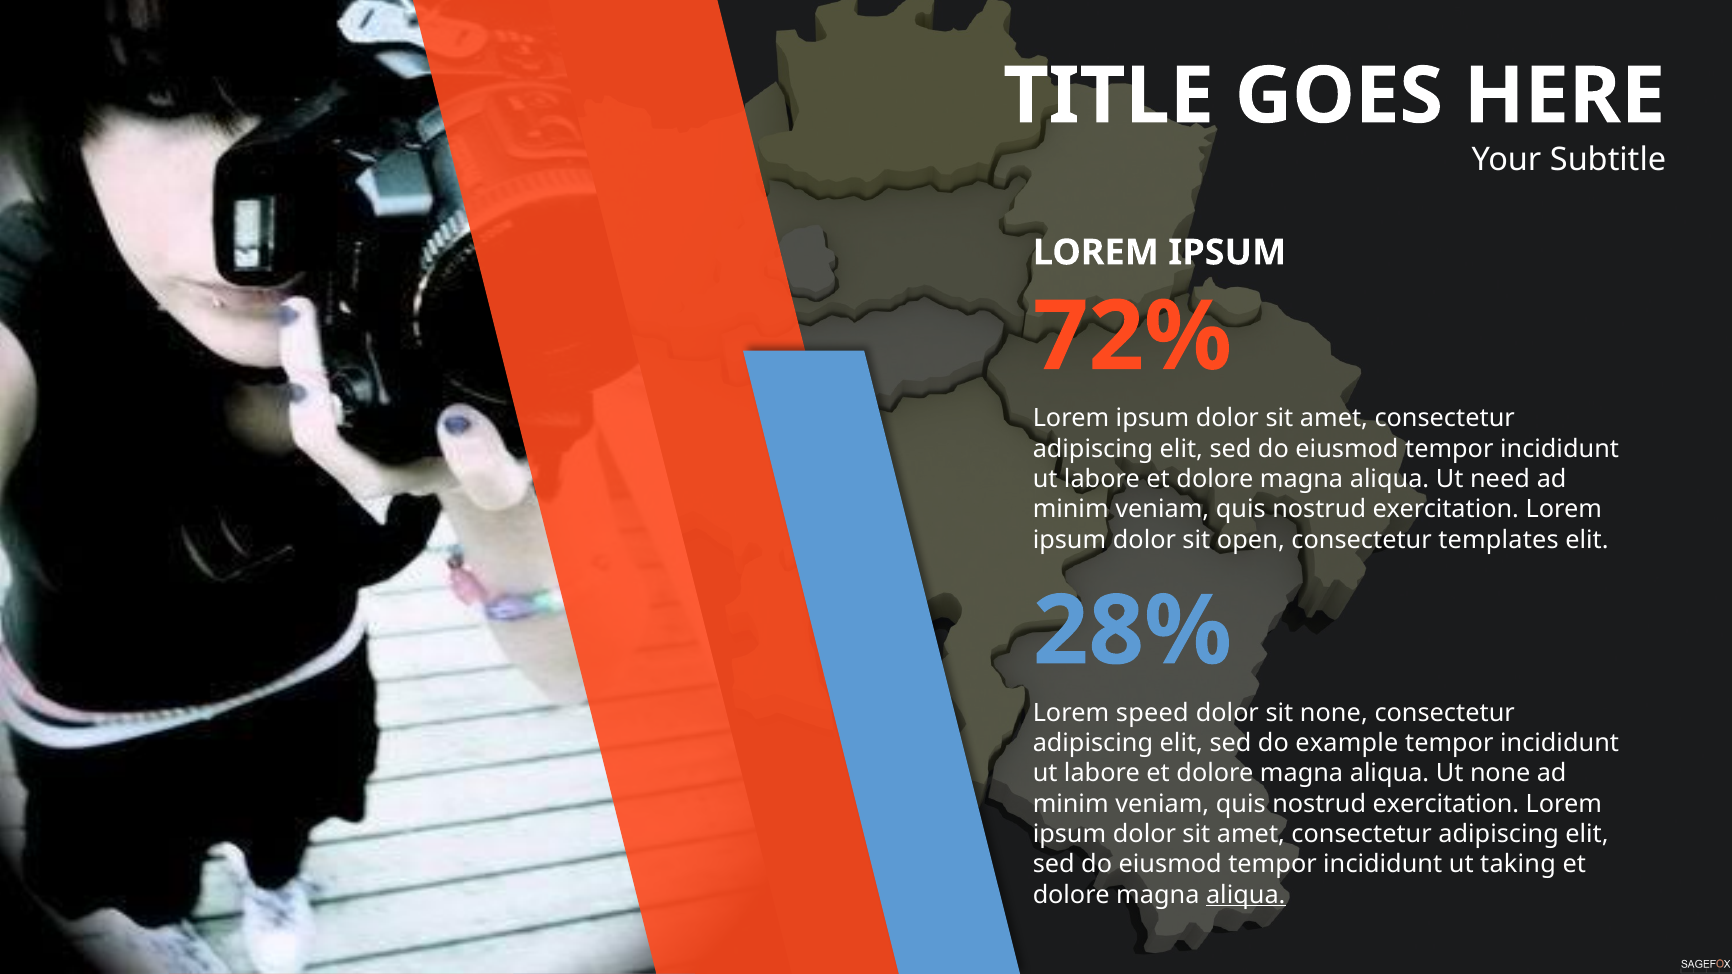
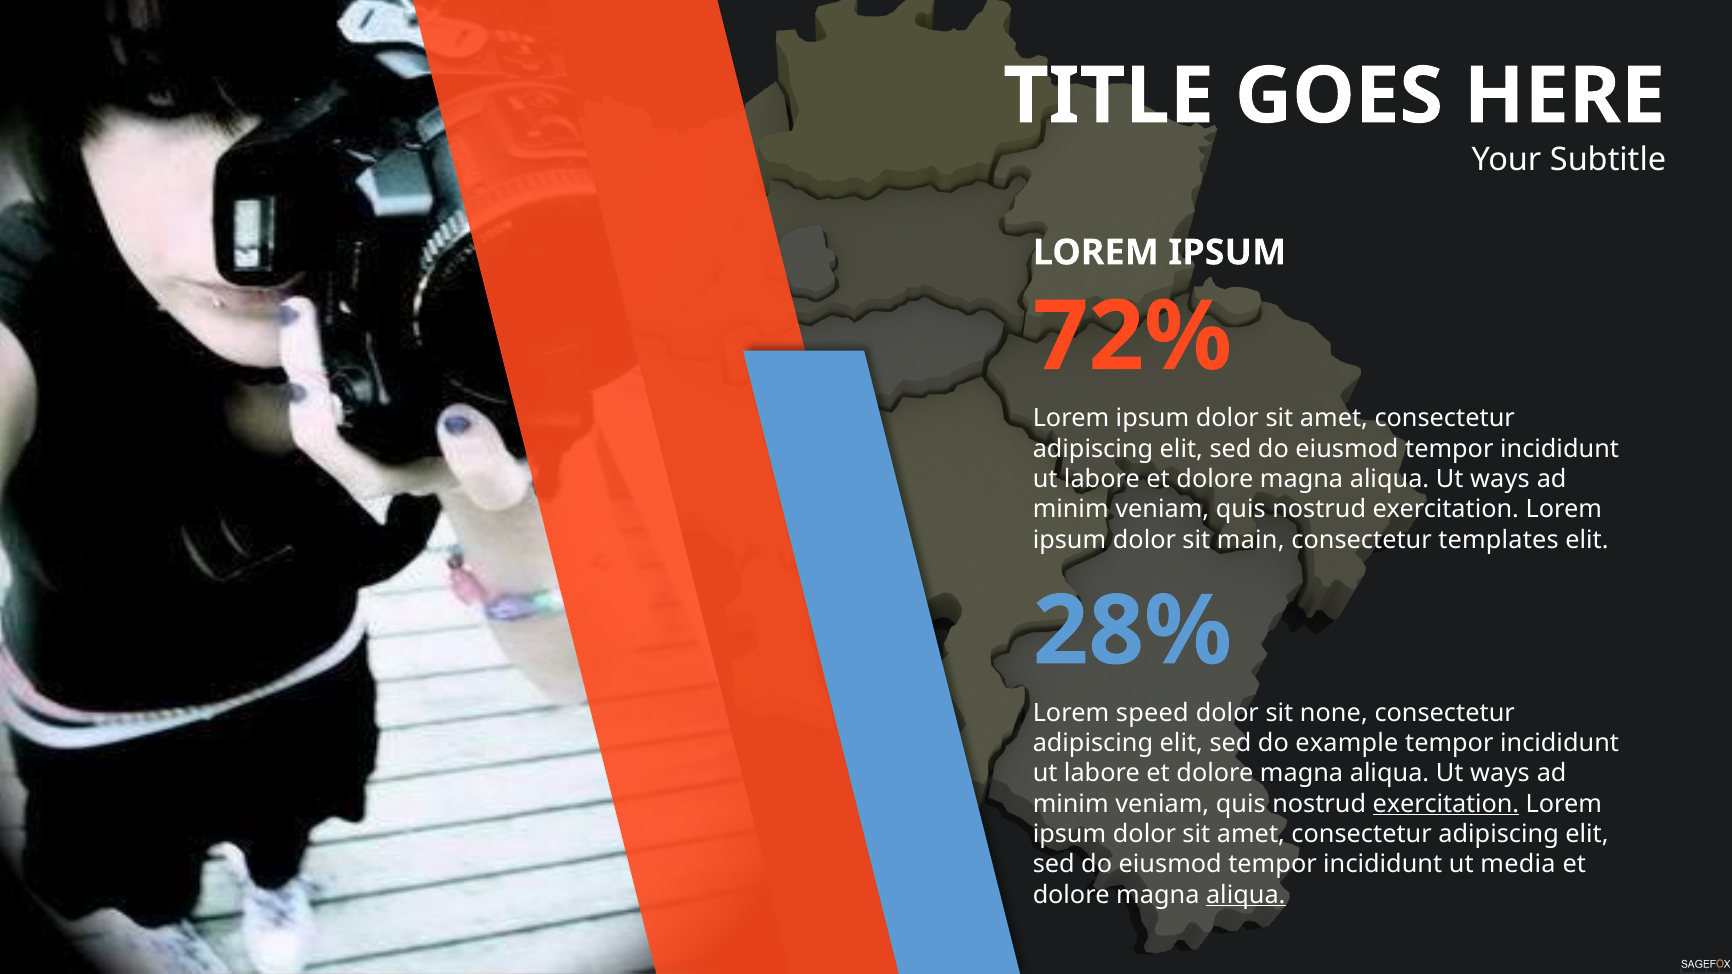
need: need -> ways (1500, 479)
open: open -> main (1251, 540)
none: none -> ways (1500, 774)
exercitation underline: none -> present (1446, 804)
taking: taking -> media (1518, 865)
